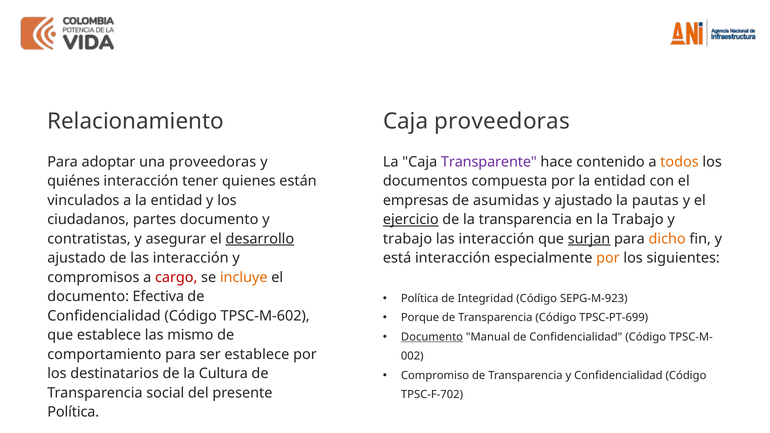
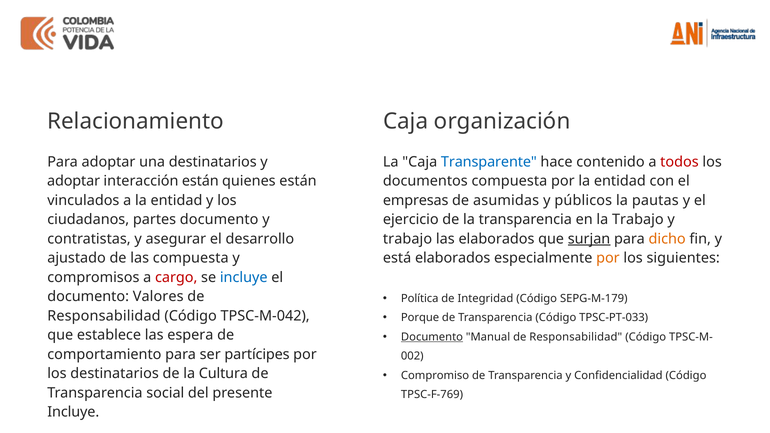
Caja proveedoras: proveedoras -> organización (502, 121)
una proveedoras: proveedoras -> destinatarios (213, 162)
Transparente colour: purple -> blue (489, 162)
todos colour: orange -> red (679, 162)
quiénes: quiénes -> adoptar (74, 181)
interacción tener: tener -> están (200, 181)
y ajustado: ajustado -> públicos (583, 201)
ejercicio underline: present -> none (411, 220)
desarrollo underline: present -> none (260, 239)
interacción: interacción -> elaborados (496, 239)
de las interacción: interacción -> compuesta (191, 258)
está interacción: interacción -> elaborados (453, 258)
incluye colour: orange -> blue (244, 278)
SEPG-M-923: SEPG-M-923 -> SEPG-M-179 (594, 299)
Efectiva: Efectiva -> Valores (158, 297)
TPSC-PT-699: TPSC-PT-699 -> TPSC-PT-033 (614, 318)
Confidencialidad: Confidencialidad -> Responsabilidad (104, 316)
TPSC-M-602: TPSC-M-602 -> TPSC-M-042 (265, 316)
Manual de Confidencialidad: Confidencialidad -> Responsabilidad (576, 337)
mismo: mismo -> espera (190, 335)
ser establece: establece -> partícipes (257, 355)
TPSC-F-702: TPSC-F-702 -> TPSC-F-769 (432, 395)
Política: Política -> Incluye (73, 412)
